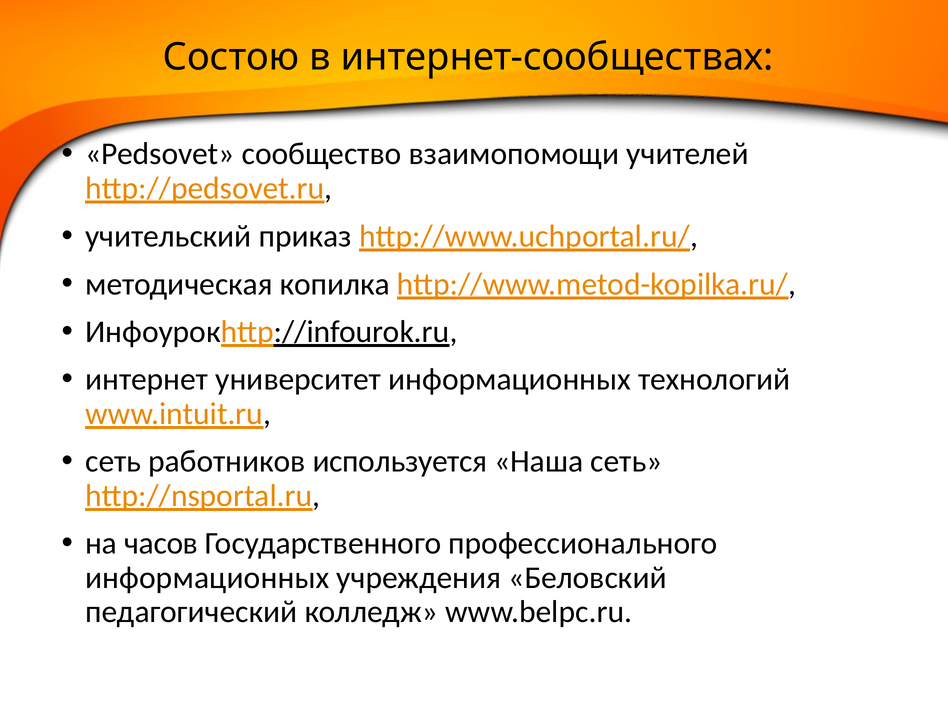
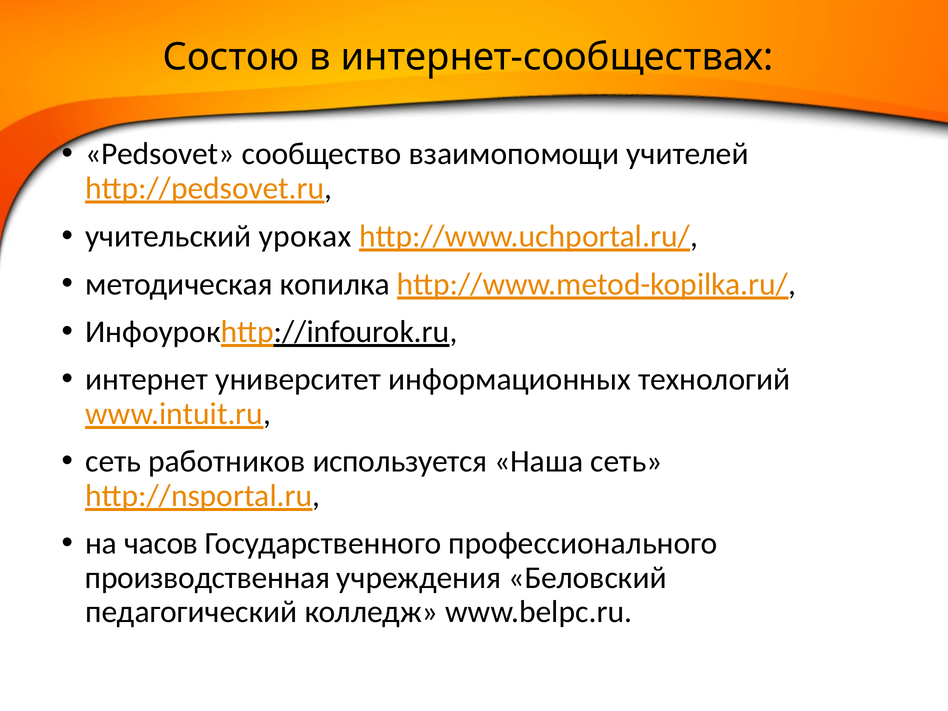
приказ: приказ -> уроках (305, 236)
информационных: информационных -> производственная (208, 578)
